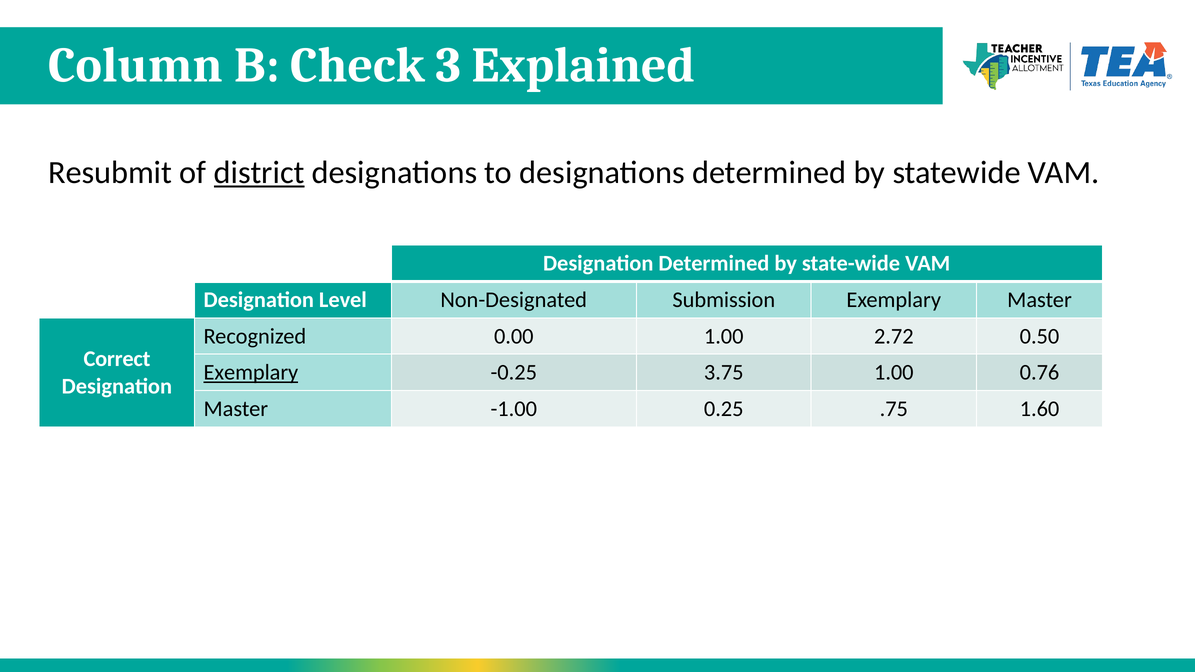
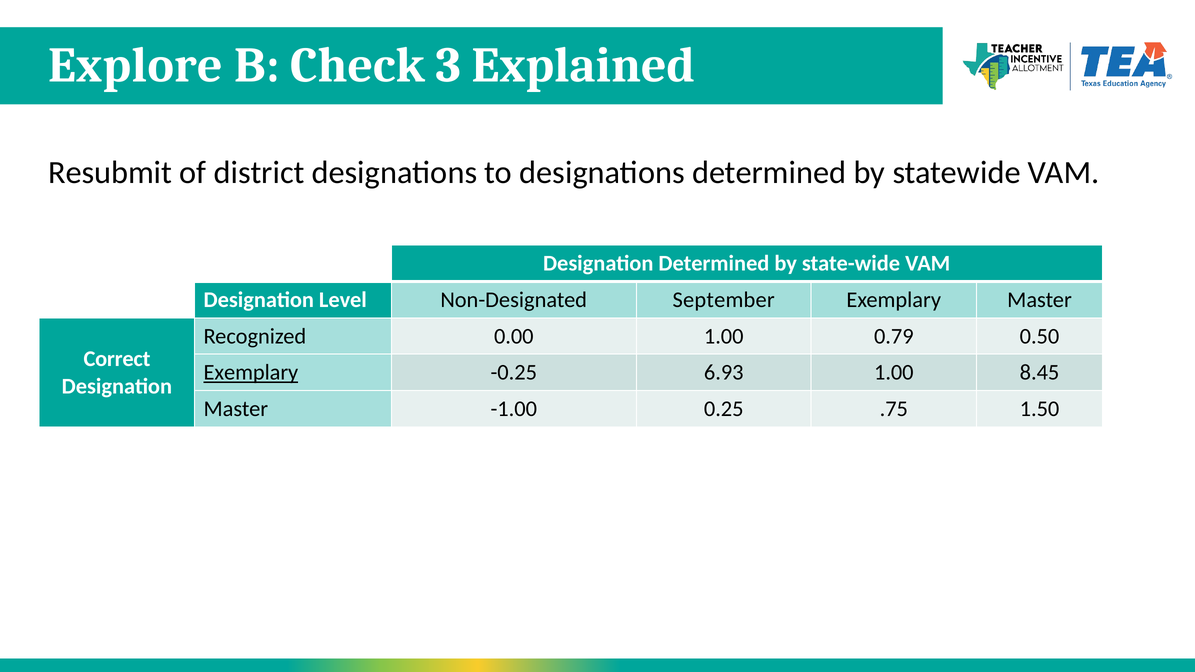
Column: Column -> Explore (135, 66)
district underline: present -> none (259, 173)
Submission: Submission -> September (724, 300)
2.72: 2.72 -> 0.79 (894, 336)
3.75: 3.75 -> 6.93 (724, 373)
0.76: 0.76 -> 8.45 (1040, 373)
1.60: 1.60 -> 1.50 (1040, 409)
